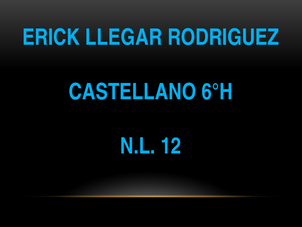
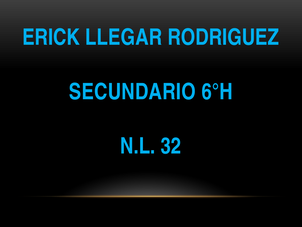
CASTELLANO: CASTELLANO -> SECUNDARIO (132, 92)
12: 12 -> 32 (171, 146)
